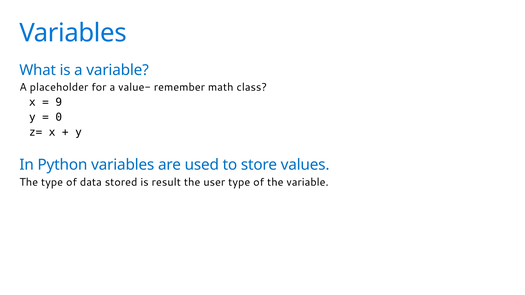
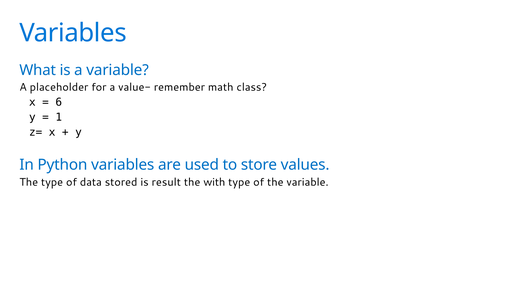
9: 9 -> 6 (59, 102)
0: 0 -> 1 (59, 117)
user: user -> with (214, 182)
